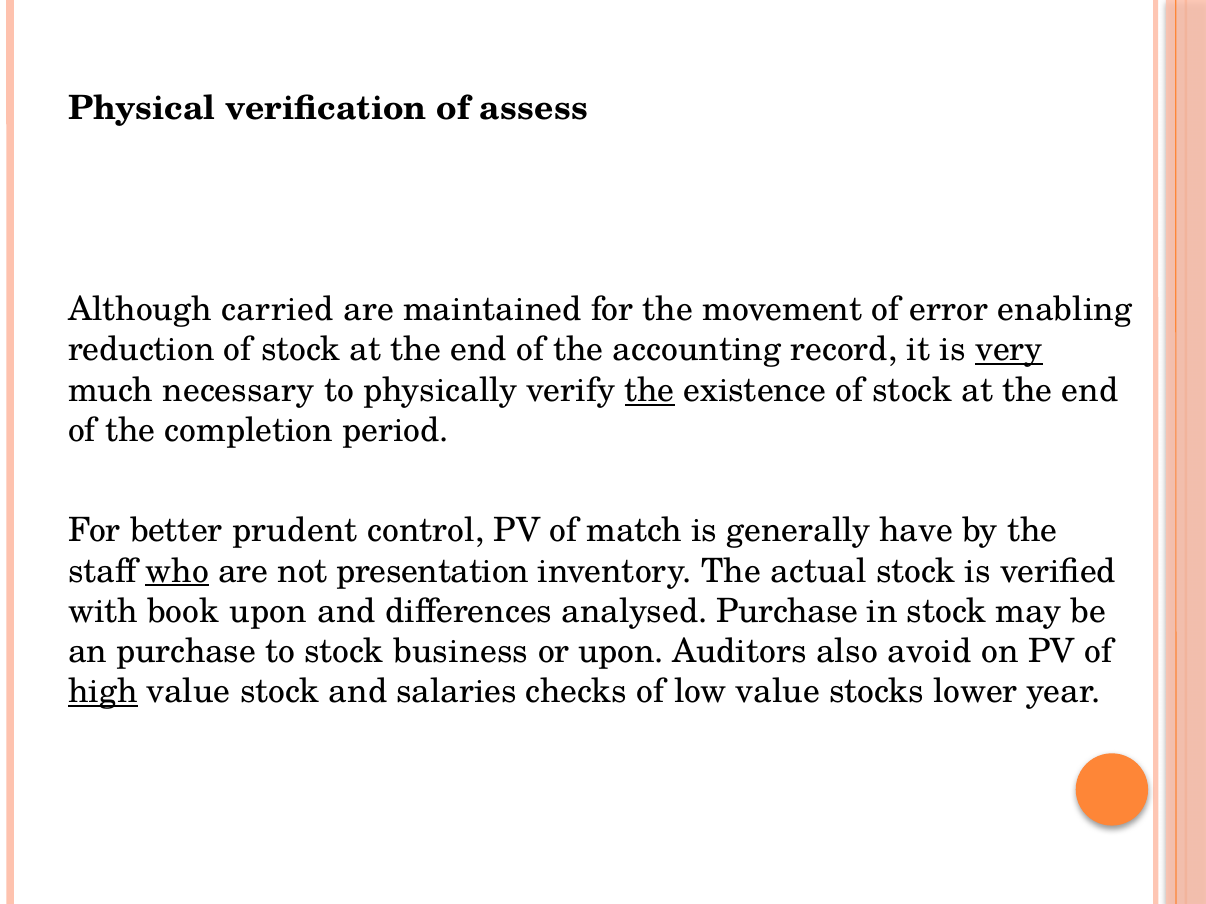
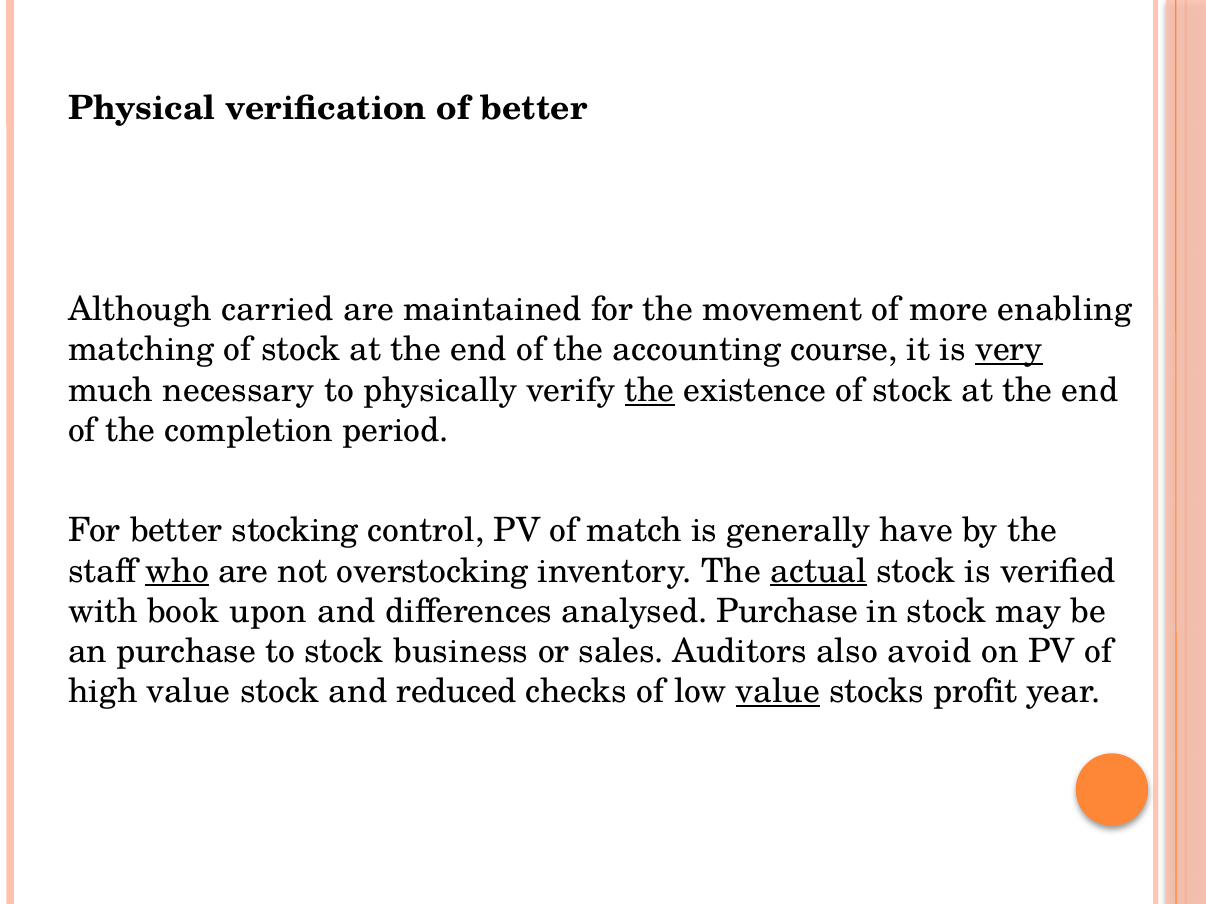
of assess: assess -> better (534, 109)
error: error -> more (949, 310)
reduction: reduction -> matching (141, 350)
record: record -> course (844, 350)
prudent: prudent -> stocking (295, 531)
presentation: presentation -> overstocking (433, 571)
actual underline: none -> present (819, 571)
or upon: upon -> sales (621, 652)
high underline: present -> none (103, 692)
salaries: salaries -> reduced (457, 692)
value underline: none -> present (778, 692)
lower: lower -> profit (976, 692)
